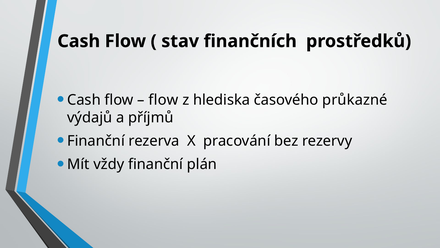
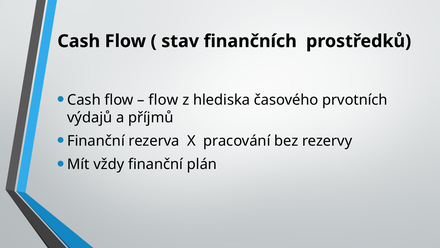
průkazné: průkazné -> prvotních (355, 100)
